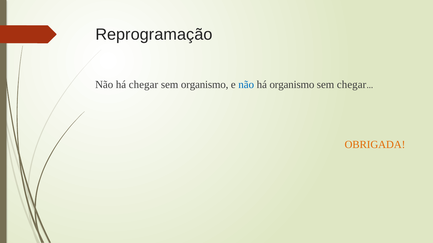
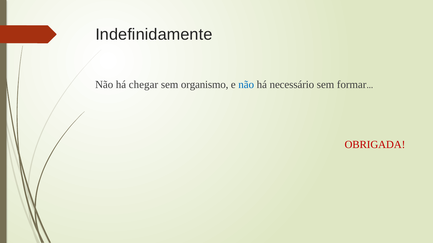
Reprogramação: Reprogramação -> Indefinidamente (154, 35)
há organismo: organismo -> necessário (292, 85)
sem chegar: chegar -> formar (352, 85)
OBRIGADA colour: orange -> red (375, 145)
